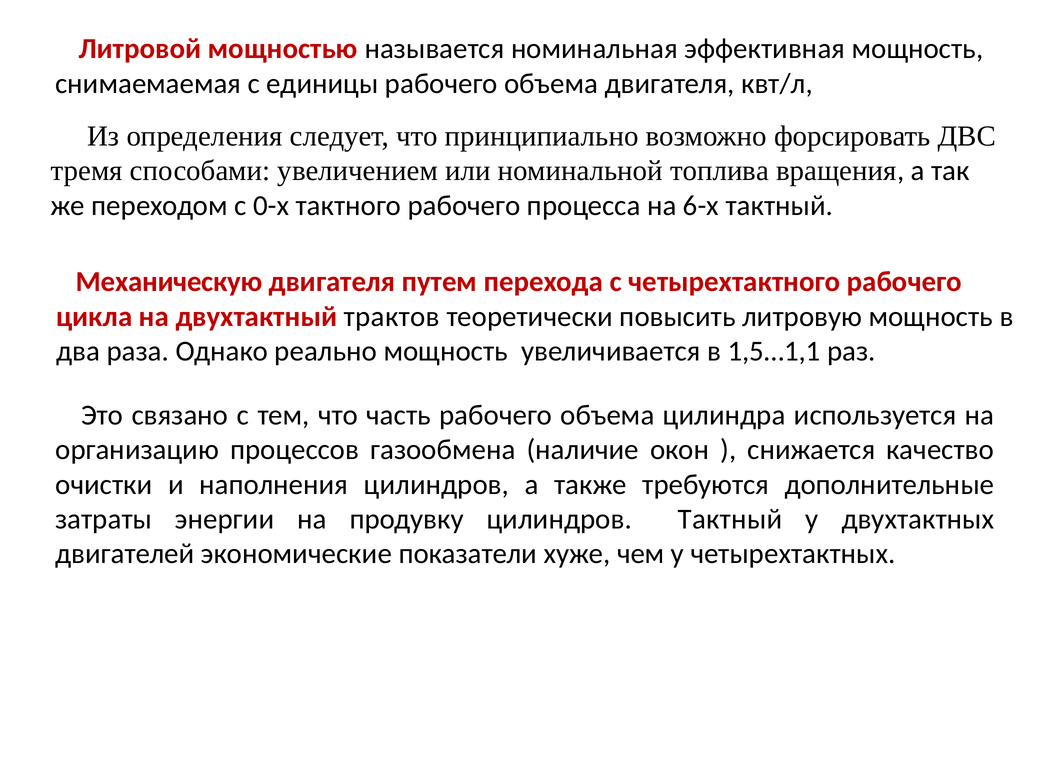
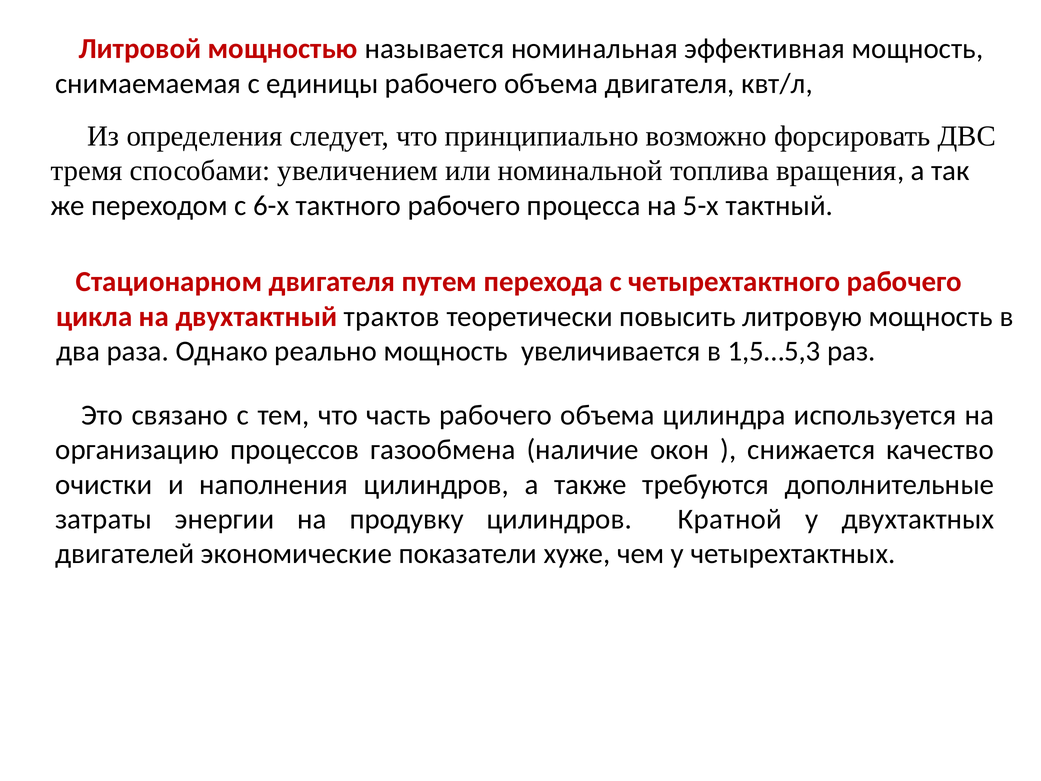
0-х: 0-х -> 6-х (271, 206)
6-х: 6-х -> 5-х (701, 206)
Механическую: Механическую -> Стационарном (169, 282)
1,5…1,1: 1,5…1,1 -> 1,5…5,3 (774, 351)
цилиндров Тактный: Тактный -> Кратной (730, 519)
